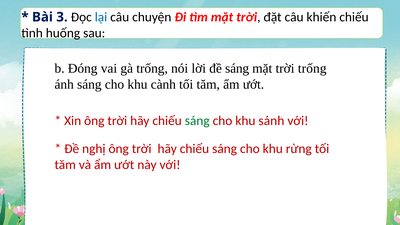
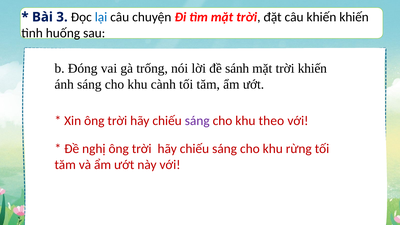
khiến chiếu: chiếu -> khiến (354, 17)
đề sáng: sáng -> sánh (237, 69)
trời trống: trống -> khiến (312, 69)
sáng colour: green -> purple (197, 121)
sánh: sánh -> theo (271, 121)
